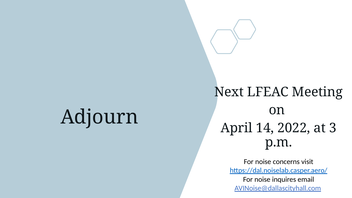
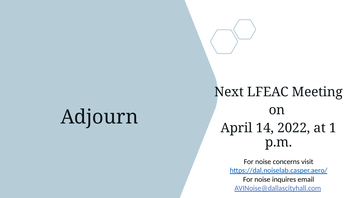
3: 3 -> 1 (333, 128)
